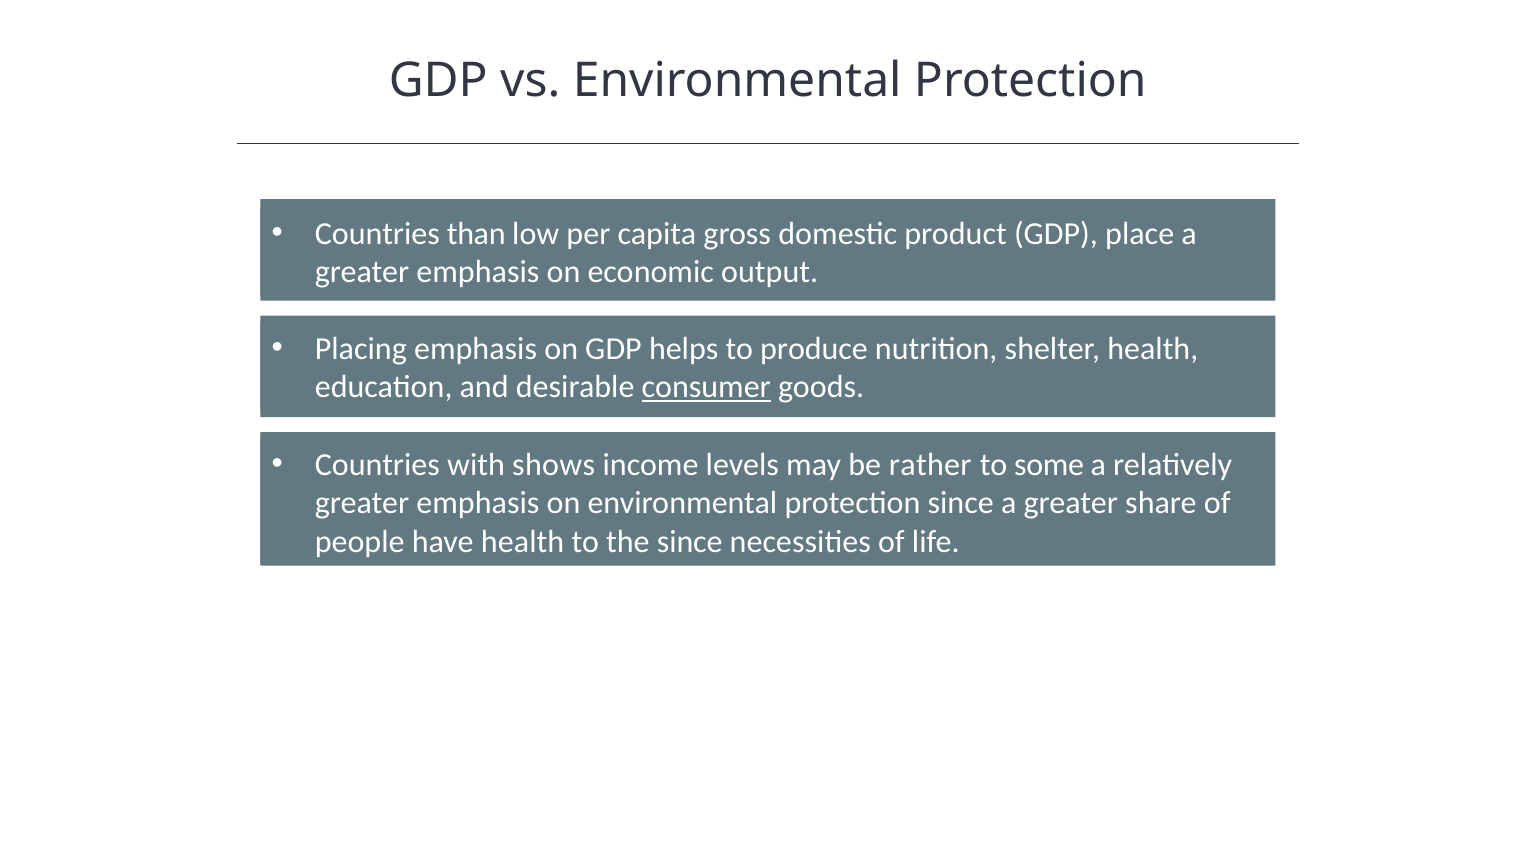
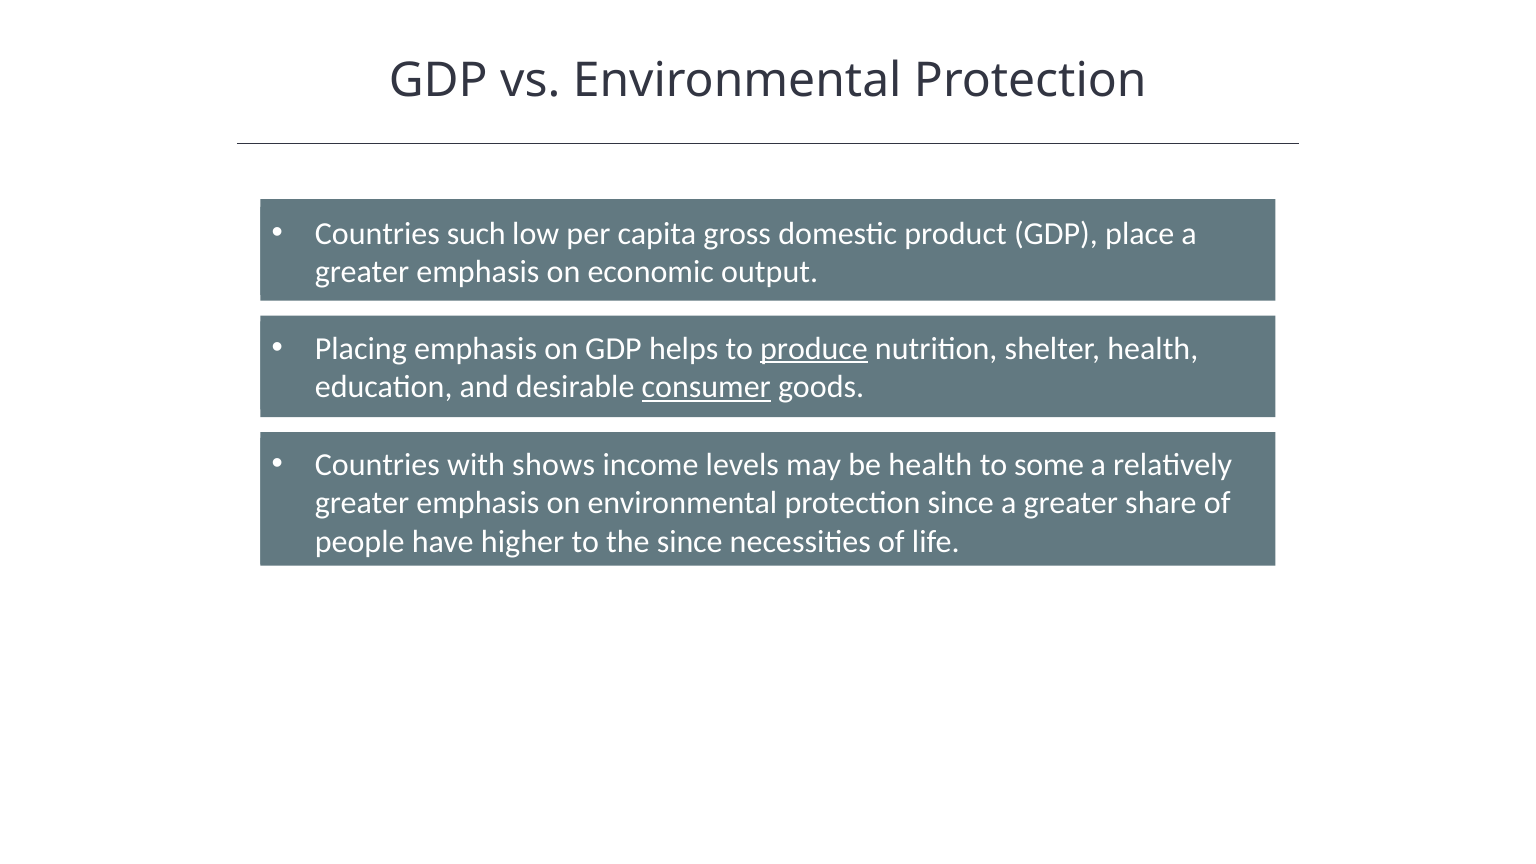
than: than -> such (476, 234)
produce underline: none -> present (814, 348)
be rather: rather -> health (930, 465)
have health: health -> higher (523, 542)
